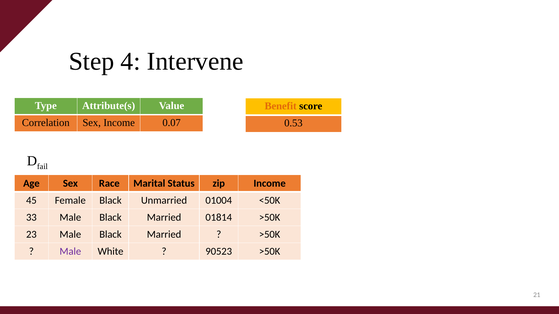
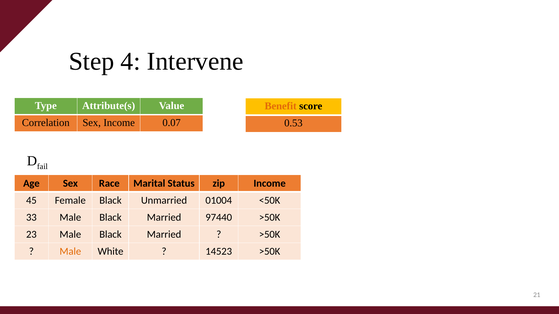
01814: 01814 -> 97440 (219, 218)
Male colour: purple -> orange (70, 252)
90523: 90523 -> 14523 (219, 252)
